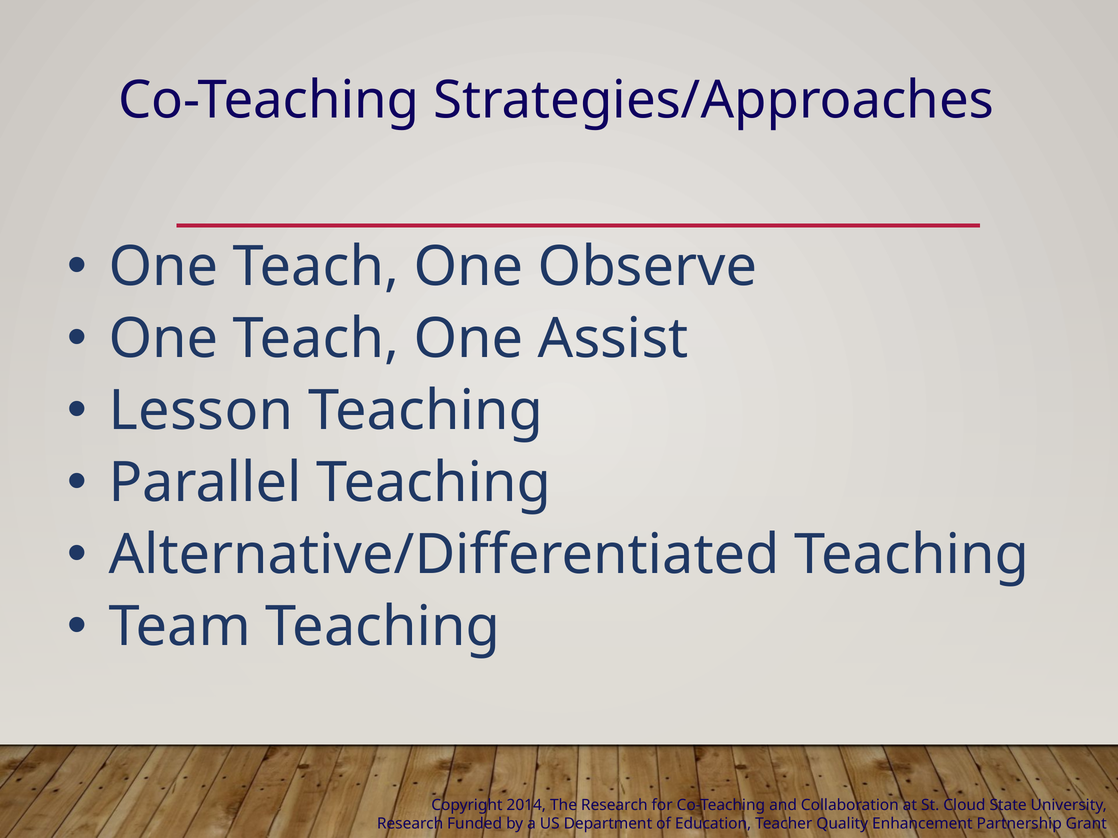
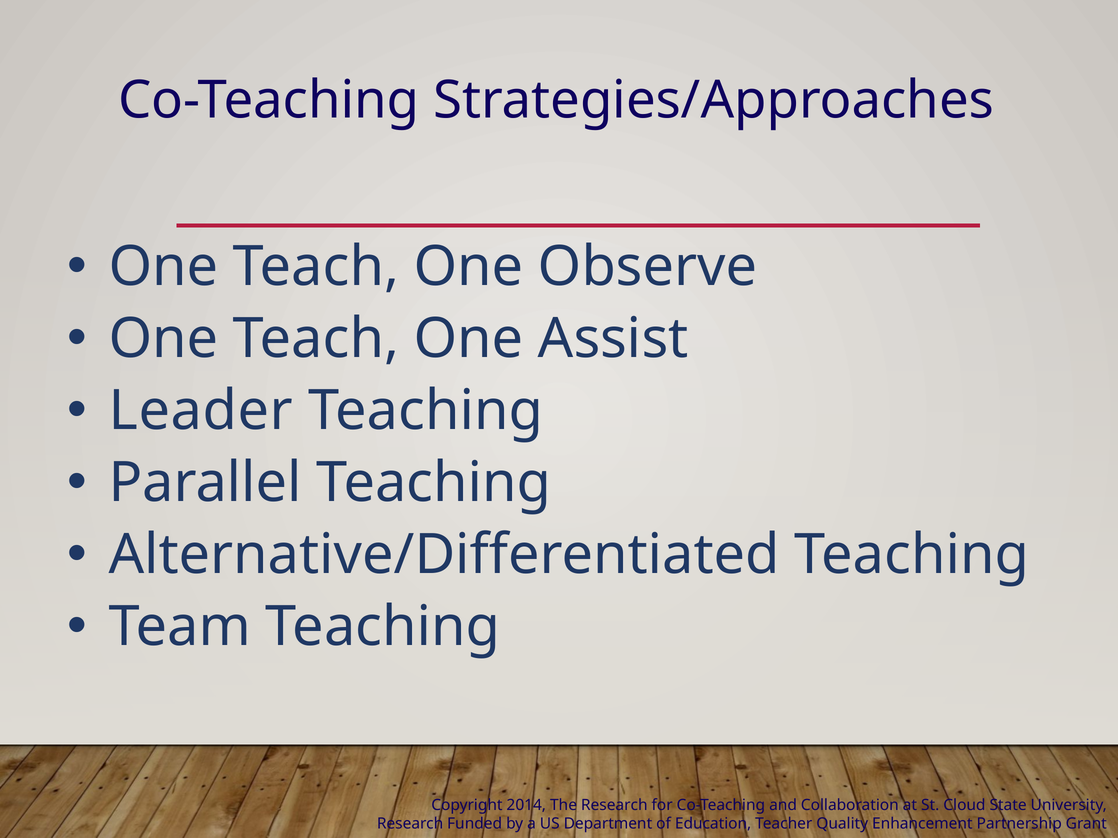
Lesson: Lesson -> Leader (201, 411)
